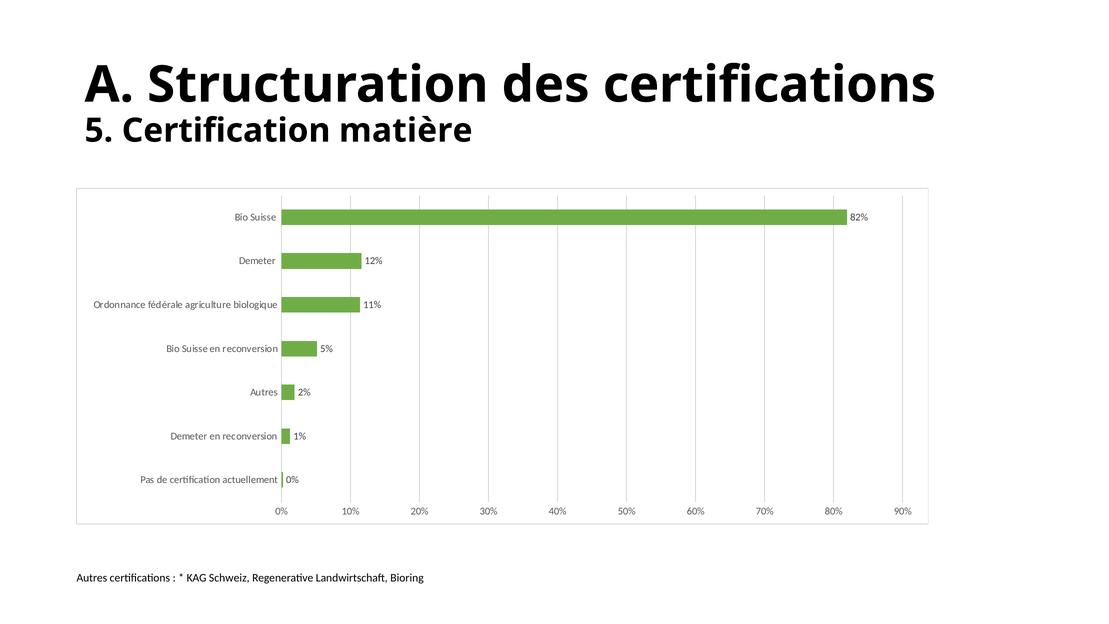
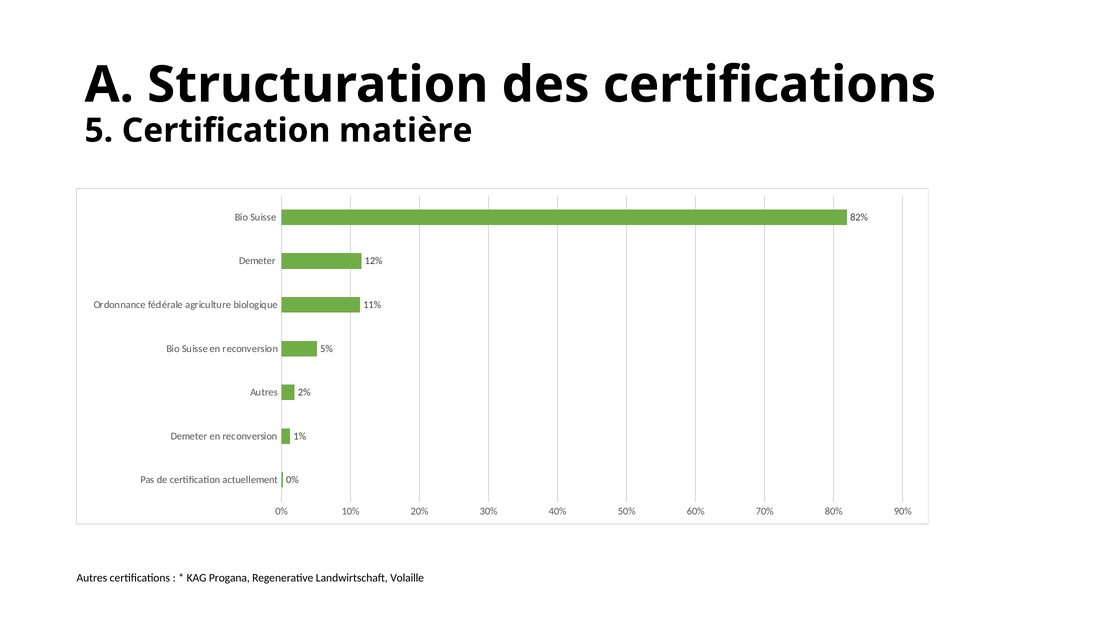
Schweiz: Schweiz -> Progana (229, 578)
Bioring: Bioring -> Volaille (407, 578)
